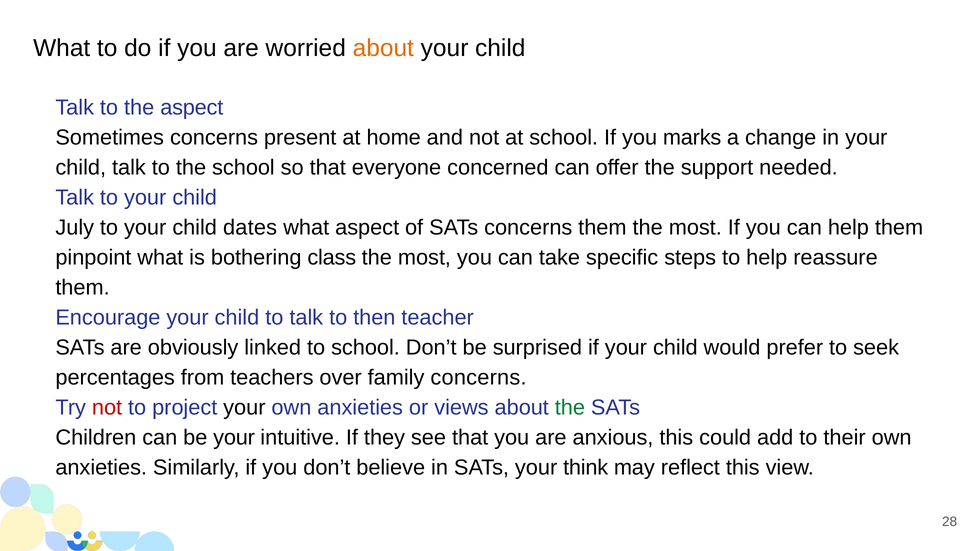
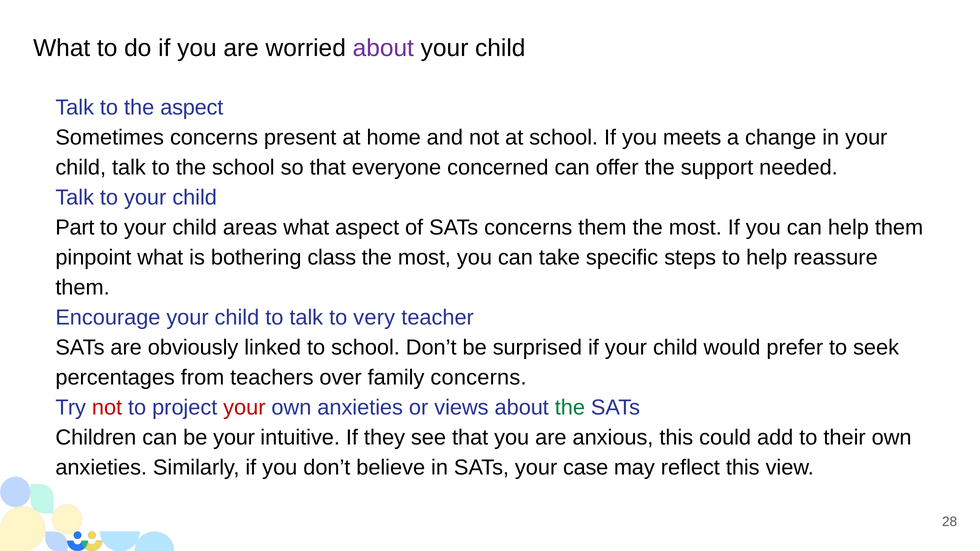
about colour: orange -> purple (383, 48)
marks: marks -> meets (692, 138)
July: July -> Part (75, 228)
dates: dates -> areas (250, 228)
then: then -> very (374, 318)
your colour: black -> red (244, 408)
think: think -> case (586, 468)
